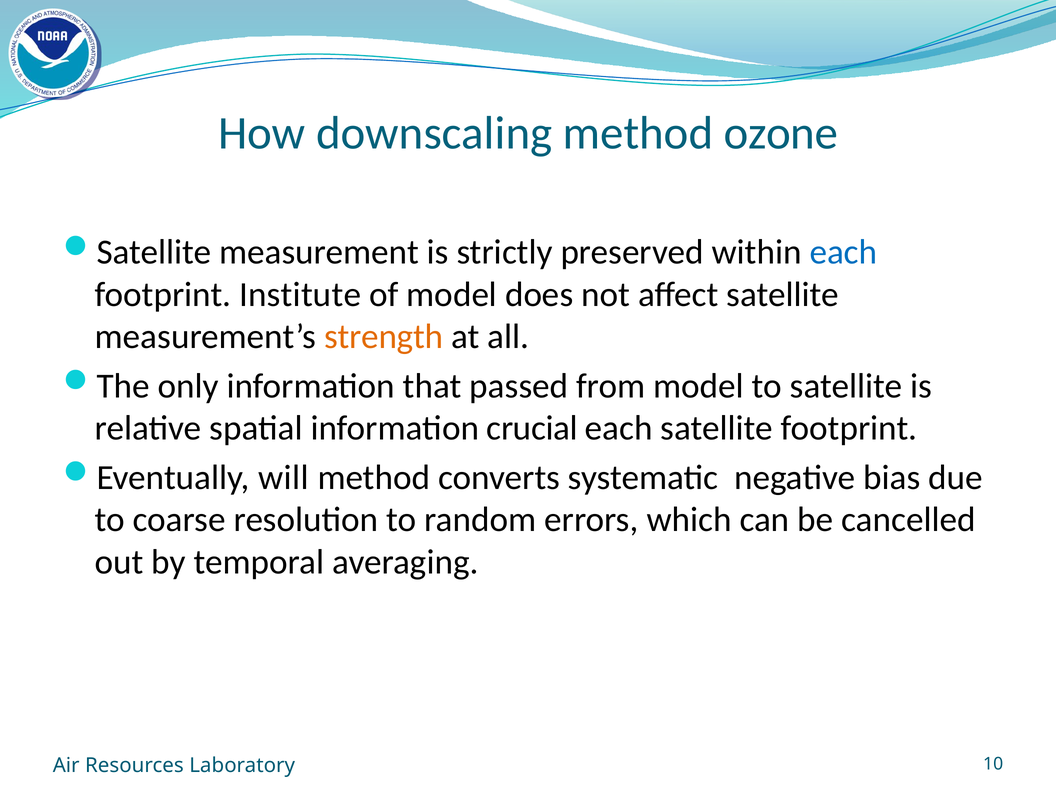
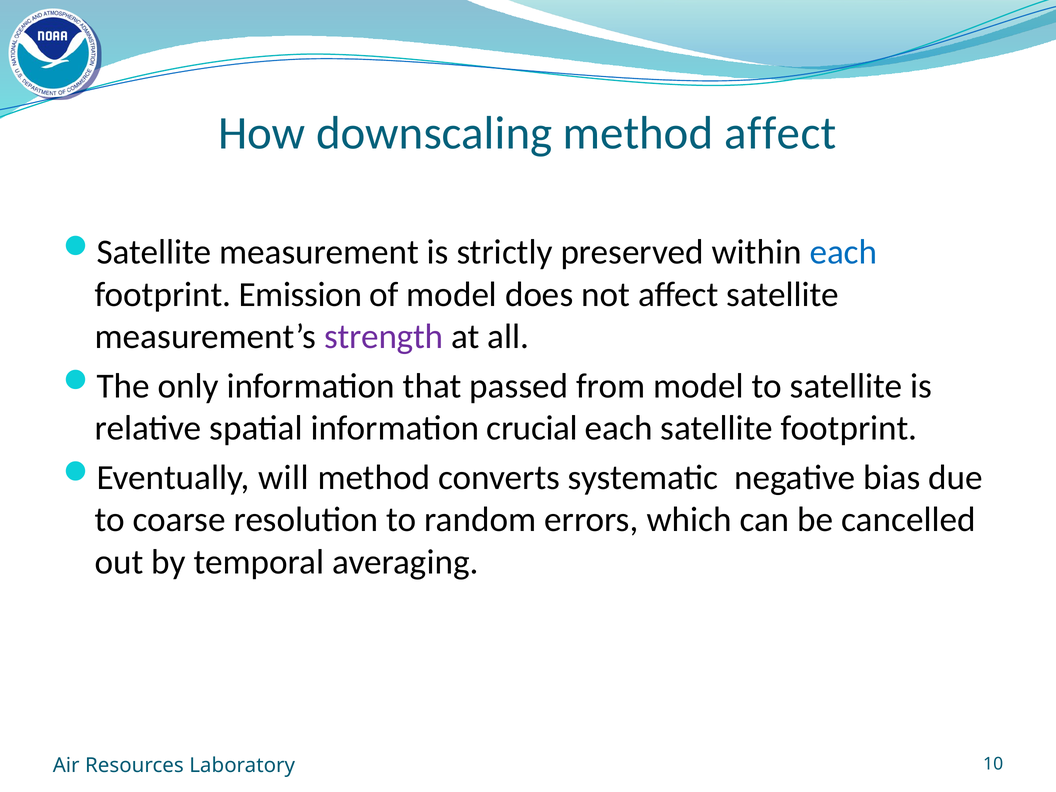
method ozone: ozone -> affect (780, 133)
Institute: Institute -> Emission (300, 295)
strength colour: orange -> purple (384, 337)
